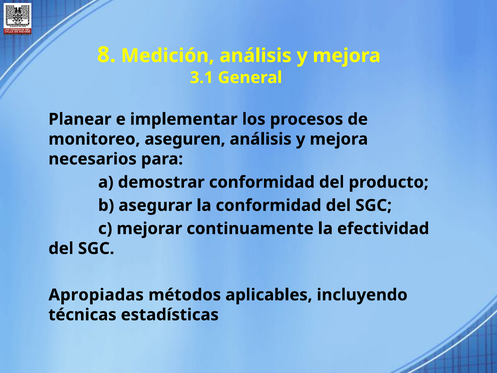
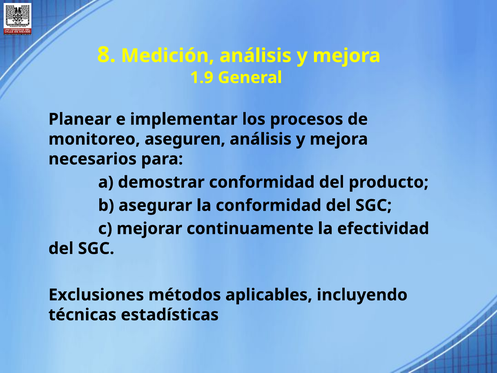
3.1: 3.1 -> 1.9 (202, 78)
Apropiadas: Apropiadas -> Exclusiones (96, 295)
